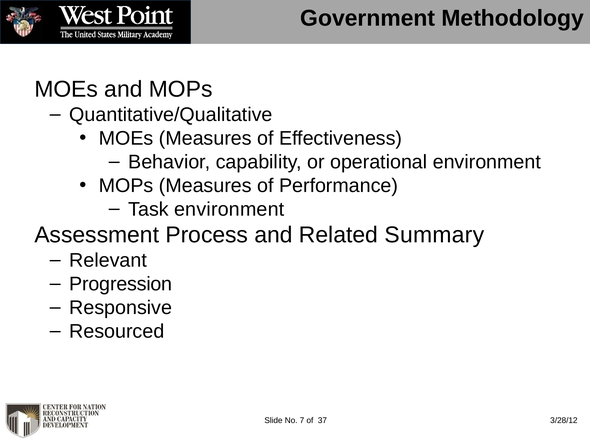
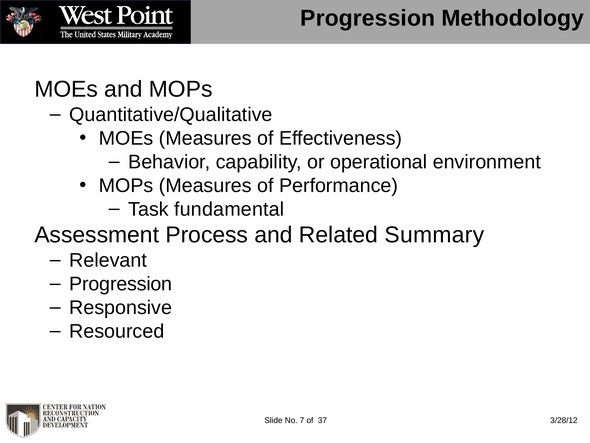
Government: Government -> Progression (368, 18)
Task environment: environment -> fundamental (229, 209)
